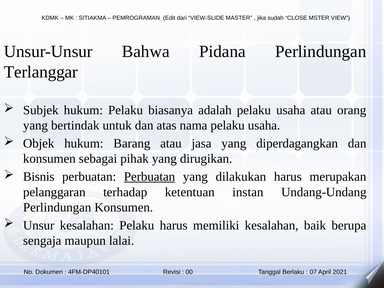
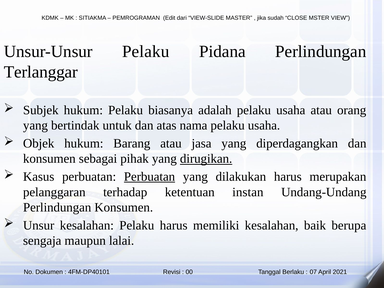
Unsur-Unsur Bahwa: Bahwa -> Pelaku (146, 52)
dirugikan underline: none -> present (206, 159)
Bisnis: Bisnis -> Kasus (39, 177)
